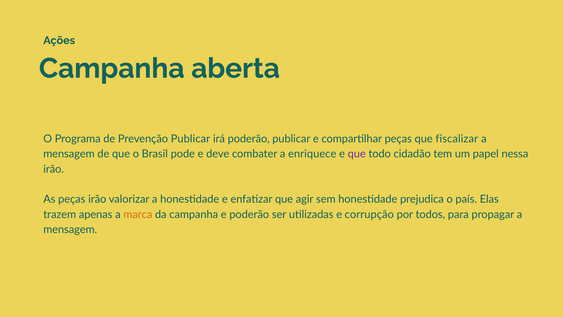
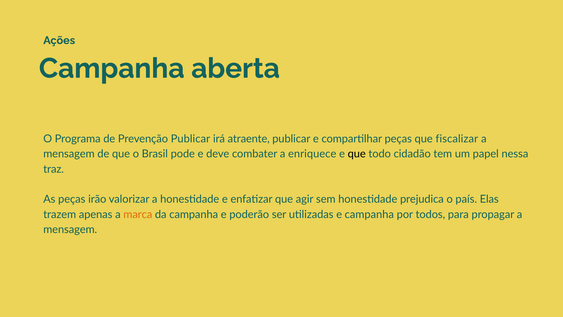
irá poderão: poderão -> atraente (249, 139)
que colour: purple -> black (357, 154)
irão: irão -> traz (54, 169)
e corrupção: corrupção -> campanha (369, 214)
